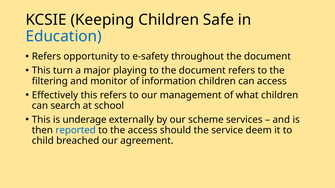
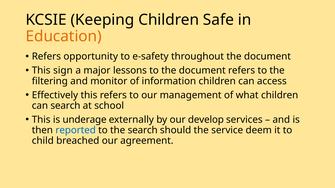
Education colour: blue -> orange (64, 36)
turn: turn -> sign (63, 71)
playing: playing -> lessons (130, 71)
scheme: scheme -> develop (206, 120)
the access: access -> search (143, 130)
